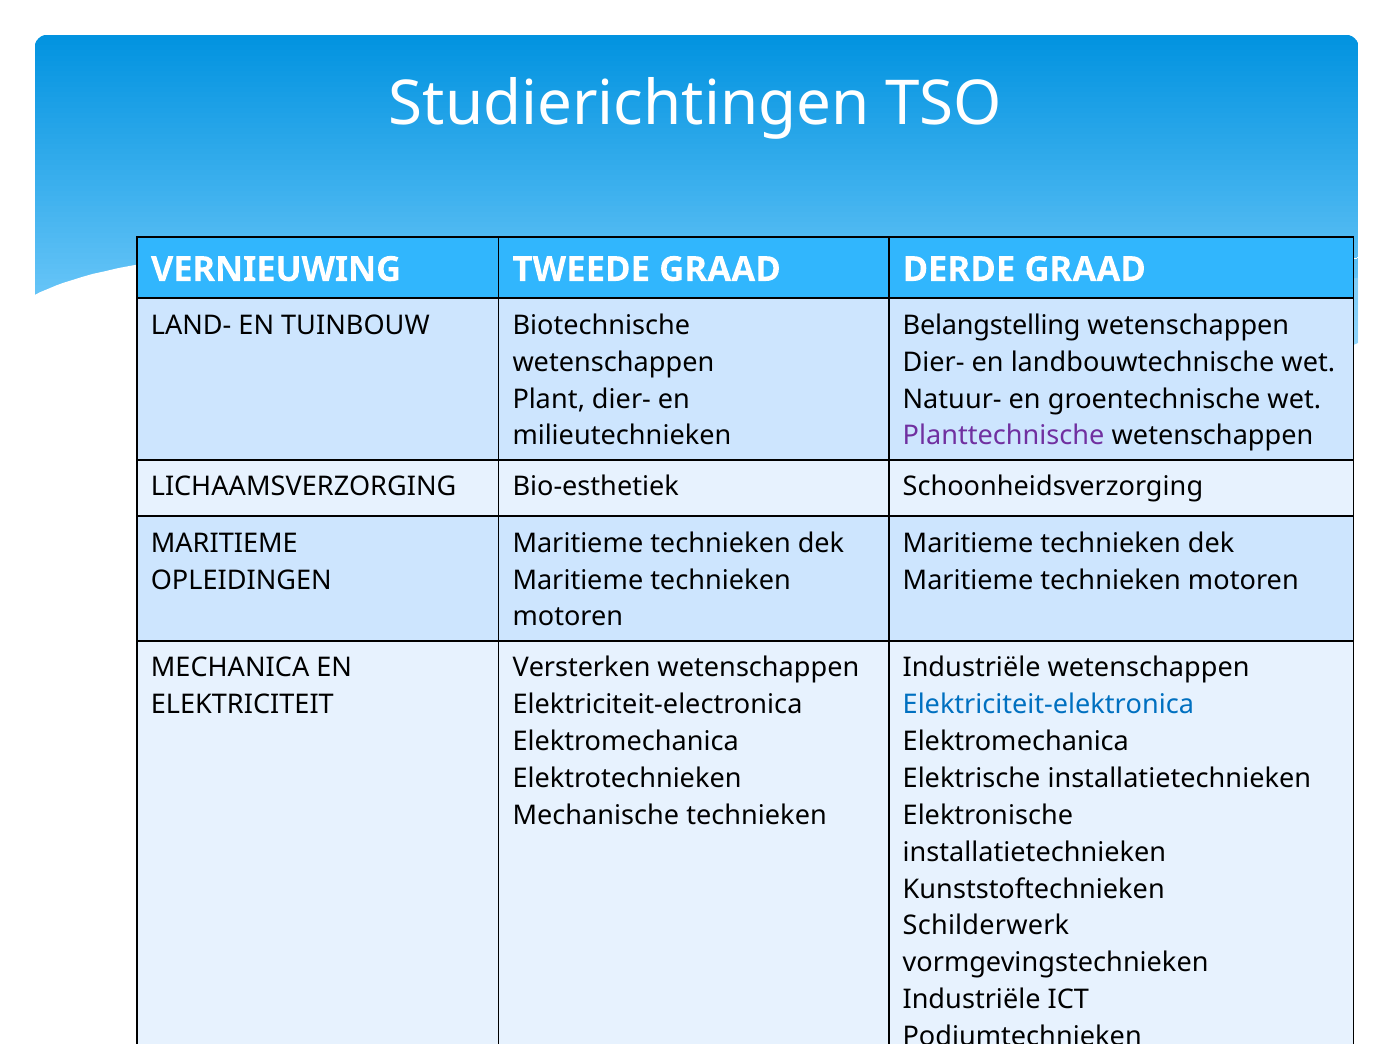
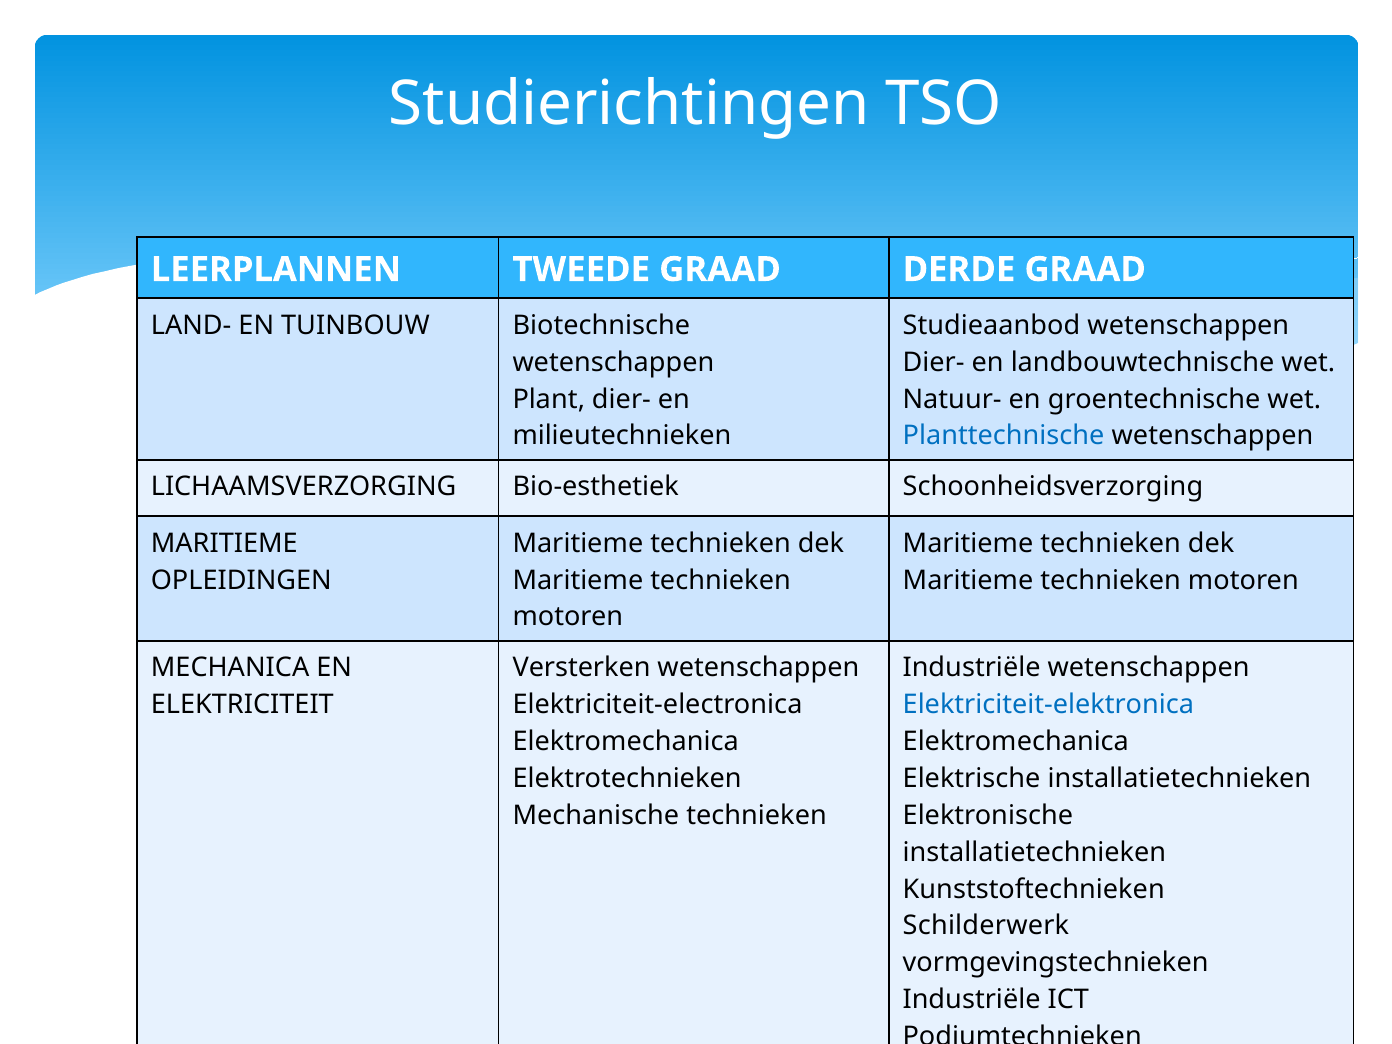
VERNIEUWING: VERNIEUWING -> LEERPLANNEN (276, 270)
Belangstelling: Belangstelling -> Studieaanbod (991, 325)
Planttechnische colour: purple -> blue (1004, 436)
